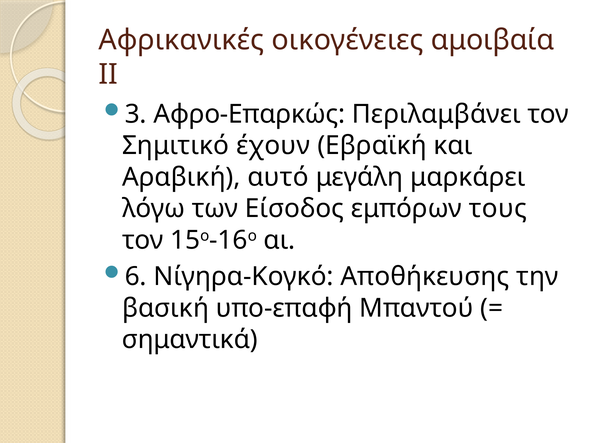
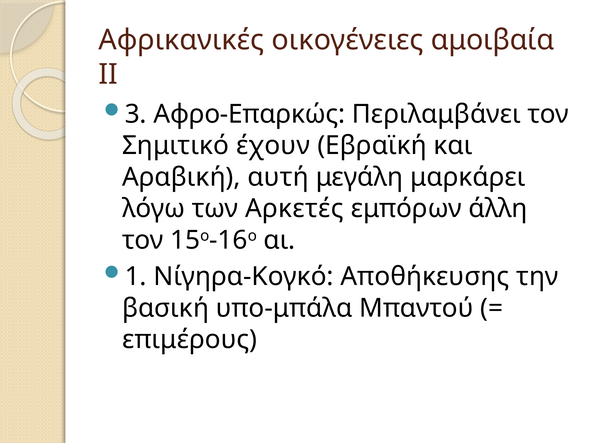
αυτό: αυτό -> αυτή (278, 177)
Είσοδος: Είσοδος -> Αρκετές (294, 208)
τους: τους -> άλλη (498, 208)
6: 6 -> 1 (136, 276)
υπο-επαφή: υπο-επαφή -> υπο-μπάλα (284, 308)
σημαντικά: σημαντικά -> επιμέρους (190, 339)
